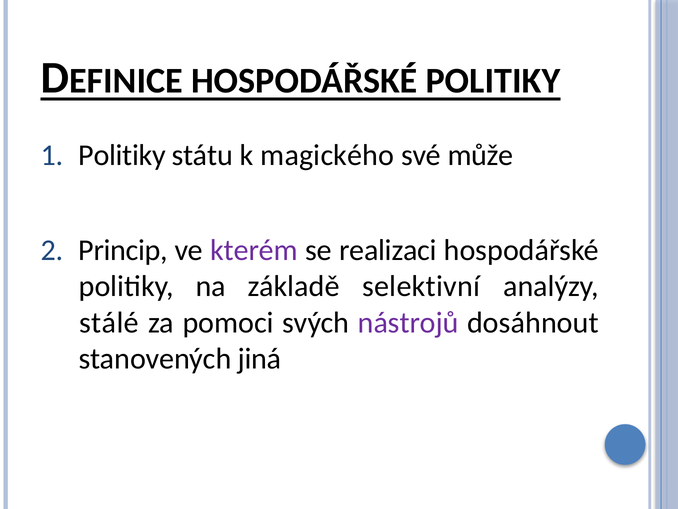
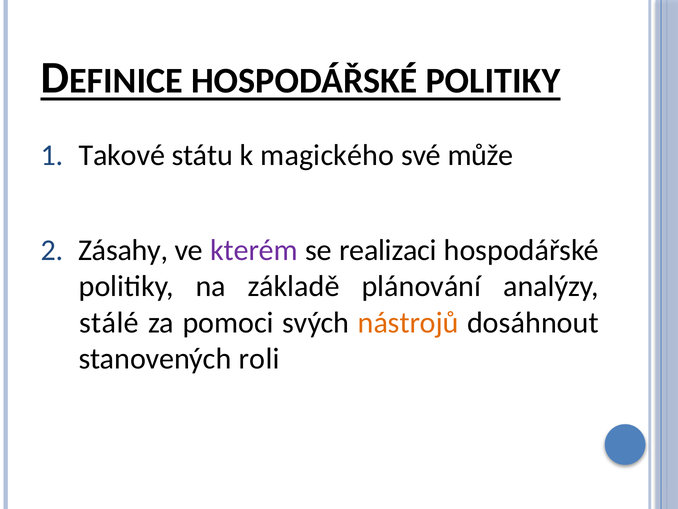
Politiky: Politiky -> Takové (122, 155)
Princip: Princip -> Zásahy (123, 250)
selektivní: selektivní -> plánování (421, 286)
nástrojů colour: purple -> orange (408, 322)
jiná: jiná -> roli (259, 359)
